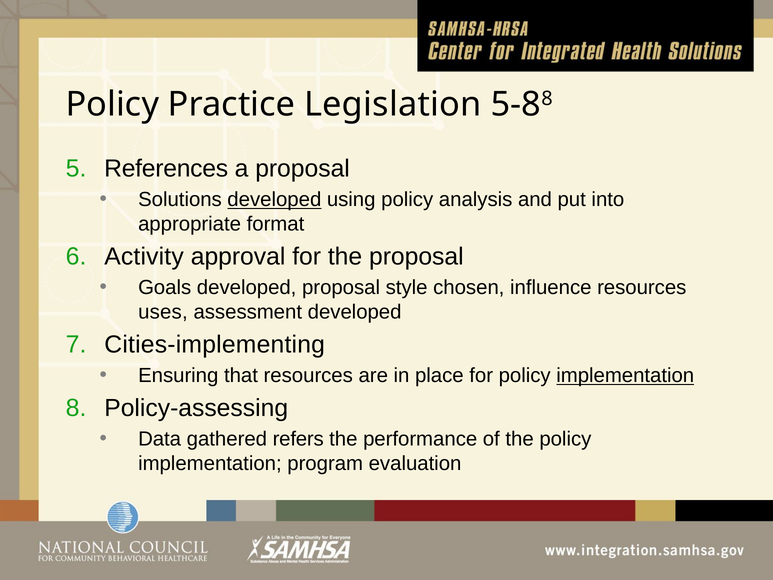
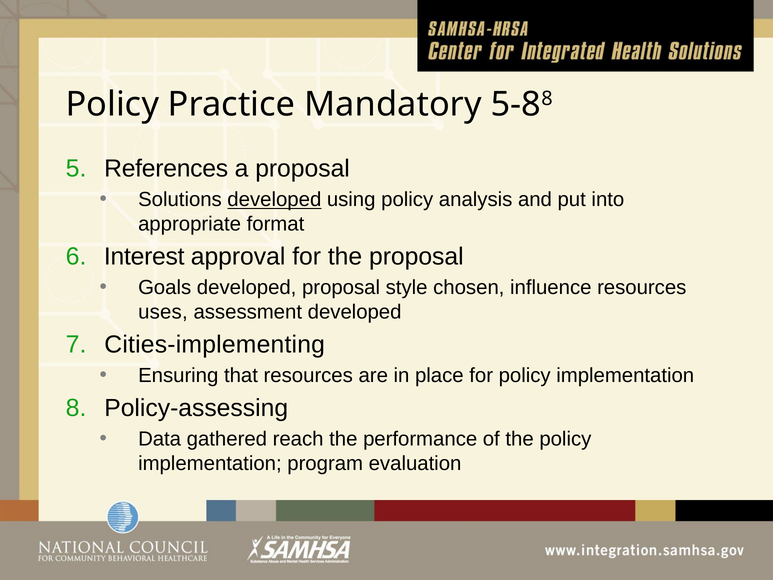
Legislation: Legislation -> Mandatory (393, 104)
Activity: Activity -> Interest (144, 257)
implementation underline: present -> none (625, 376)
refers: refers -> reach (298, 439)
